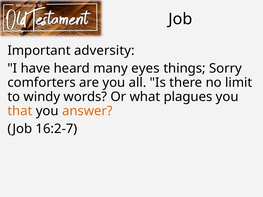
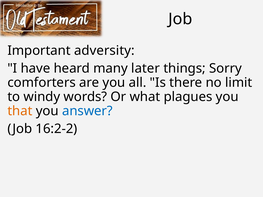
eyes: eyes -> later (146, 68)
answer colour: orange -> blue (87, 111)
16:2-7: 16:2-7 -> 16:2-2 (56, 129)
